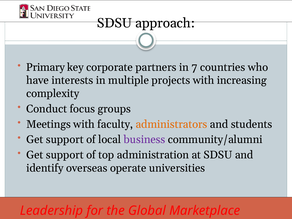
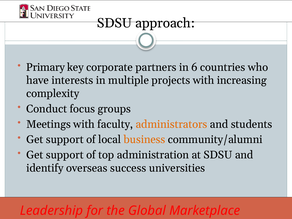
7: 7 -> 6 (194, 67)
business colour: purple -> orange (144, 140)
operate: operate -> success (128, 168)
